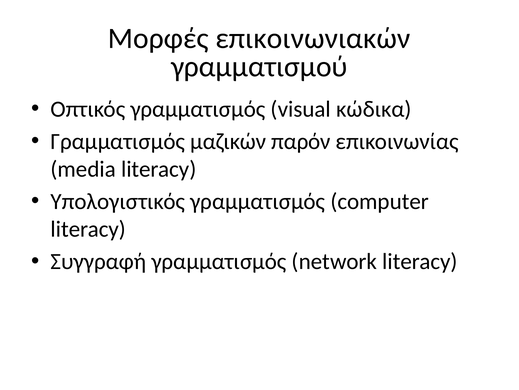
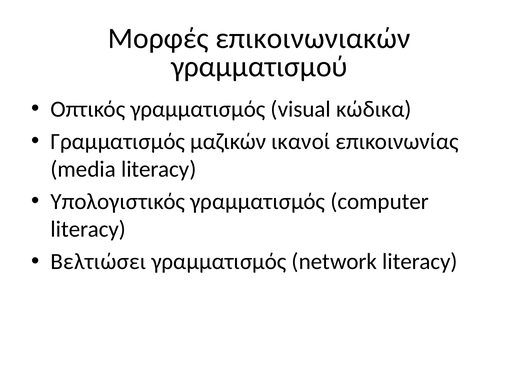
παρόν: παρόν -> ικανοί (301, 141)
Συγγραφή: Συγγραφή -> Βελτιώσει (98, 261)
